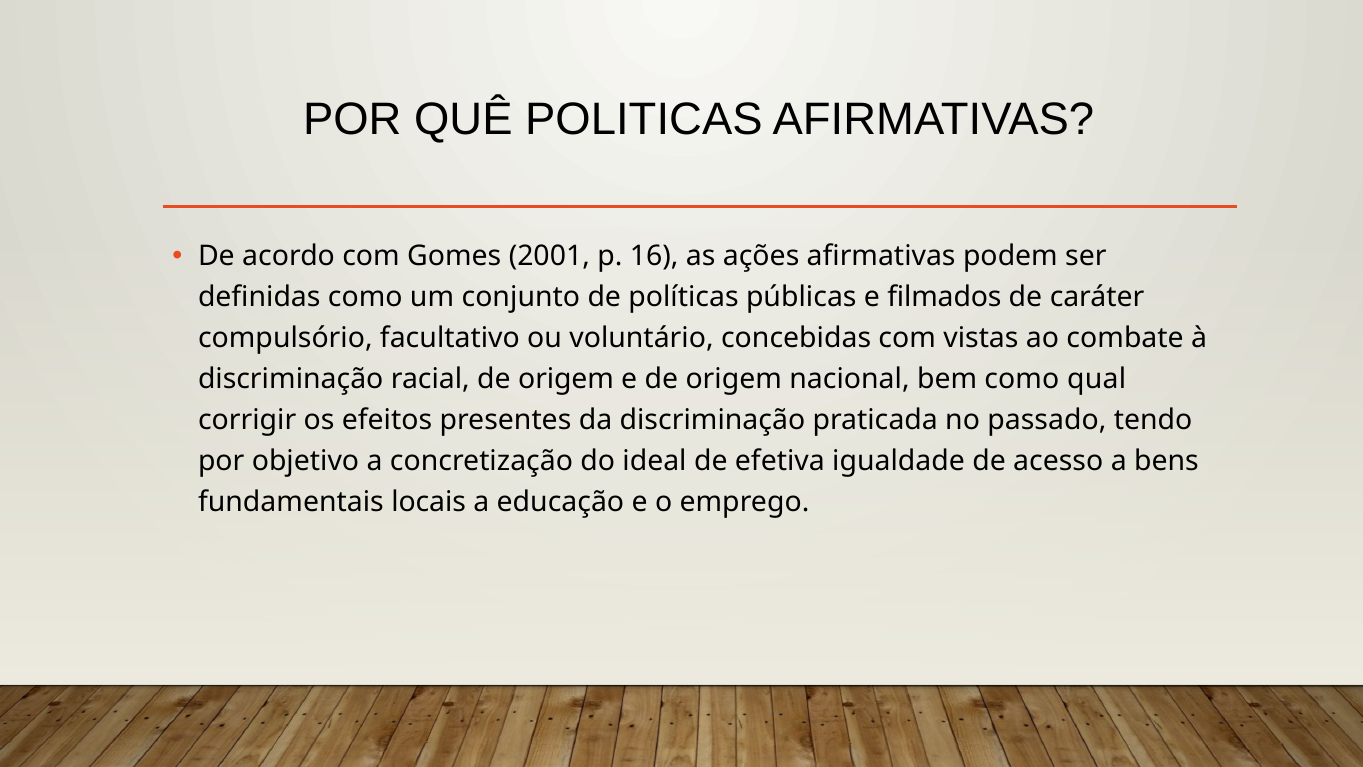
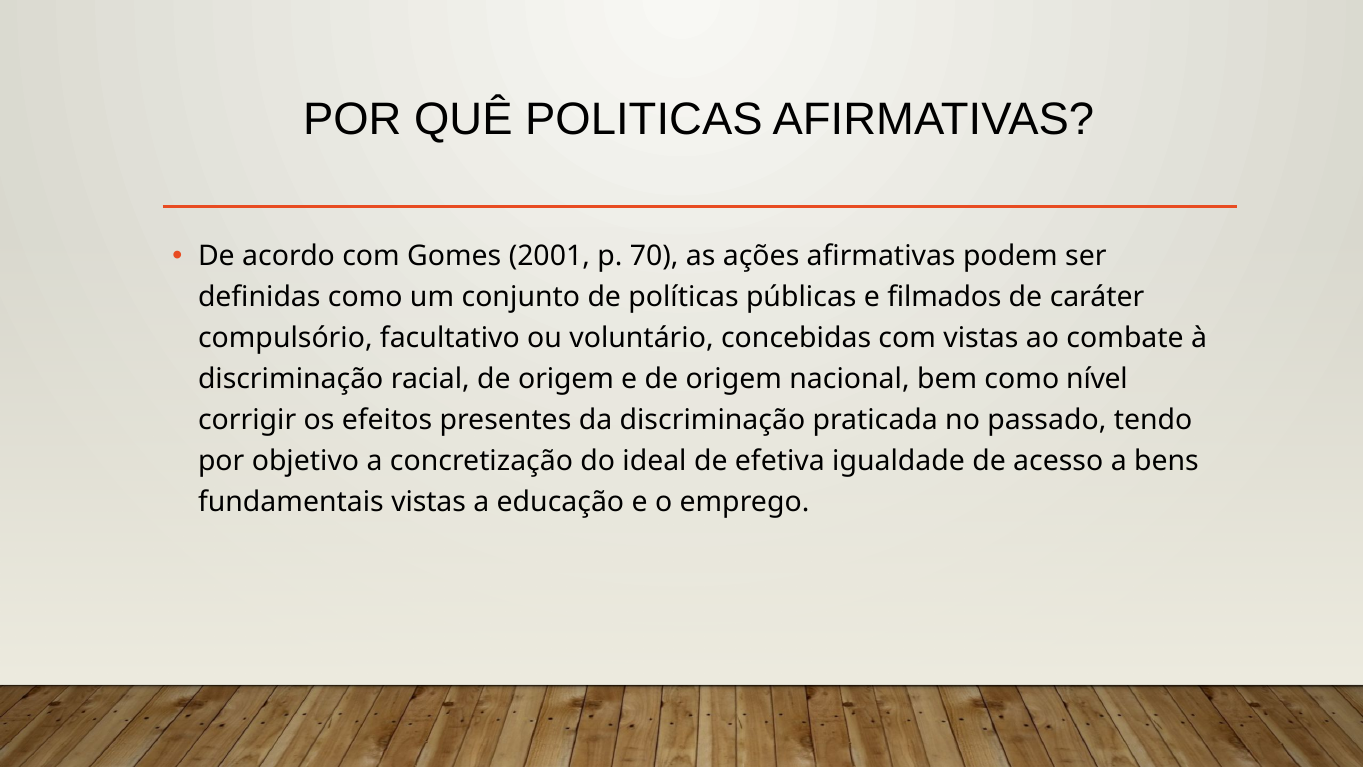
16: 16 -> 70 (654, 256)
qual: qual -> nível (1097, 379)
fundamentais locais: locais -> vistas (429, 502)
